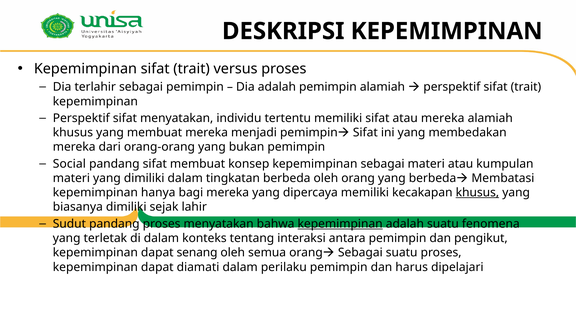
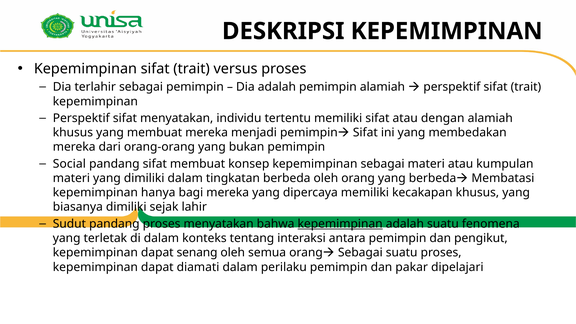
atau mereka: mereka -> dengan (443, 118)
khusus underline: present -> none (477, 193)
harus: harus -> pakar (412, 267)
